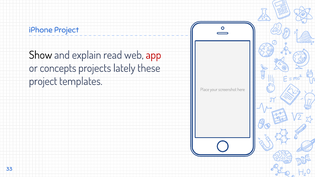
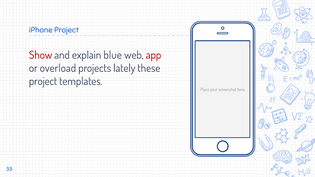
Show colour: black -> red (41, 55)
read: read -> blue (113, 55)
concepts: concepts -> overload (58, 68)
